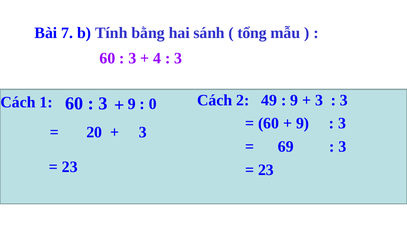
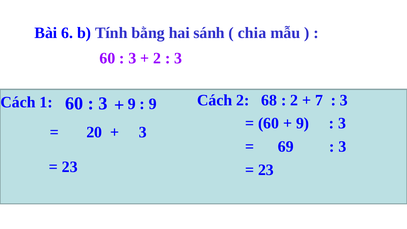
7: 7 -> 6 (67, 33)
tổng: tổng -> chia (252, 33)
4: 4 -> 2 (157, 58)
49: 49 -> 68 (269, 100)
9: 9 -> 2 (294, 100)
3: 3 -> 7 (319, 100)
0: 0 -> 9 (153, 104)
